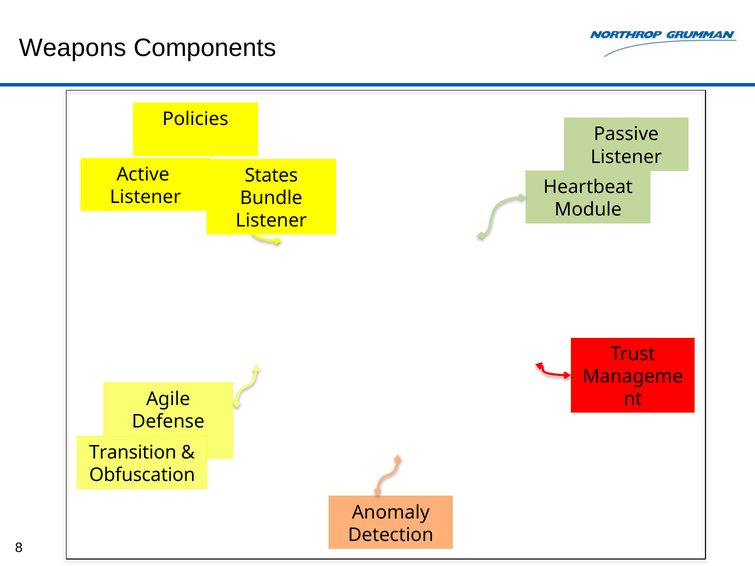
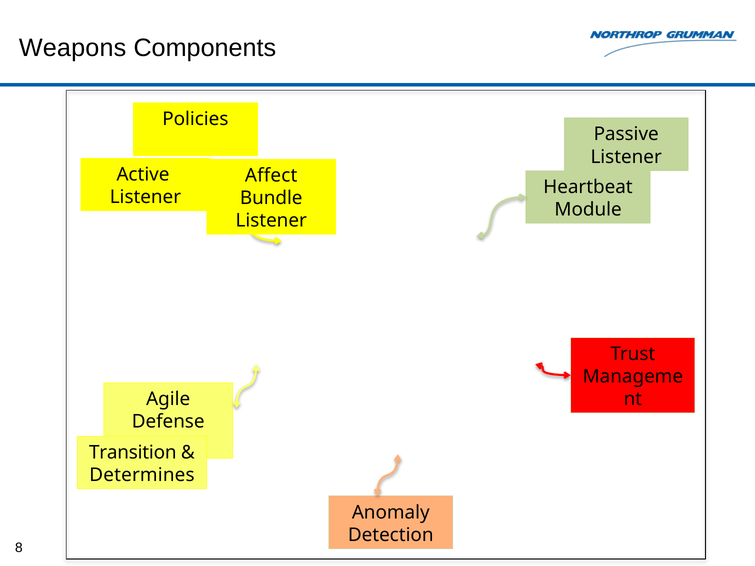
States: States -> Affect (271, 176)
Obfuscation: Obfuscation -> Determines (142, 475)
